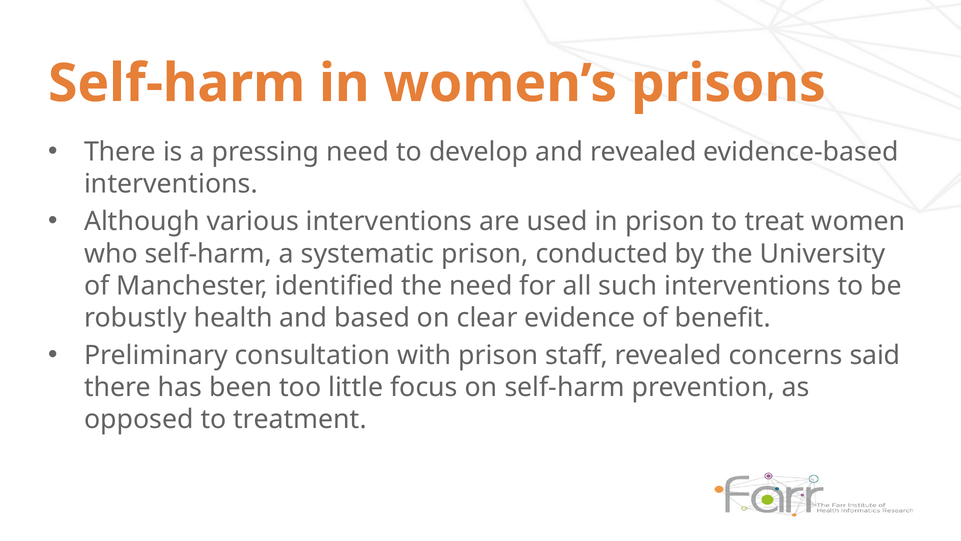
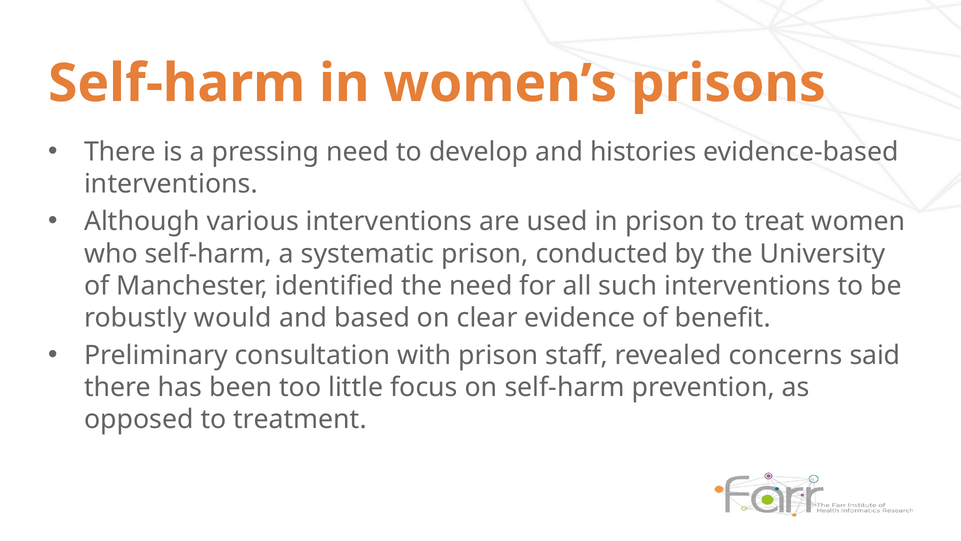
and revealed: revealed -> histories (643, 152)
health: health -> would (233, 318)
